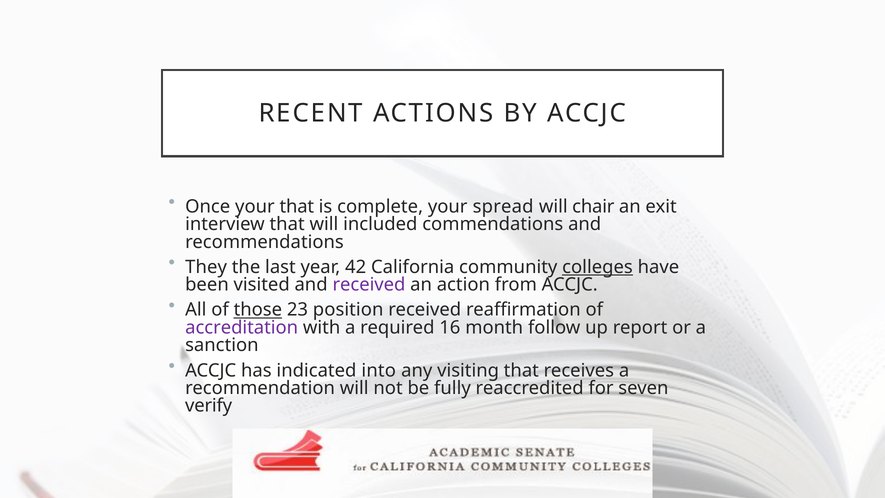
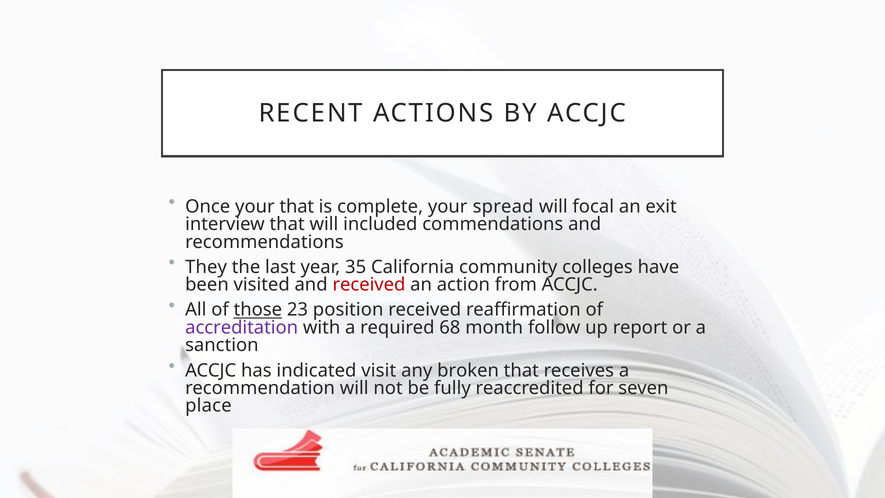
chair: chair -> focal (593, 206)
42: 42 -> 35 (356, 267)
colleges underline: present -> none (597, 267)
received colour: purple -> red (369, 285)
16: 16 -> 68 (450, 327)
into: into -> visit (379, 370)
visiting: visiting -> broken (468, 370)
verify: verify -> place (208, 406)
